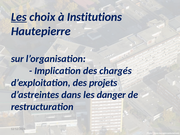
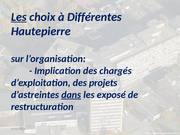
Institutions: Institutions -> Différentes (94, 17)
dans underline: none -> present (71, 95)
danger: danger -> exposé (111, 95)
